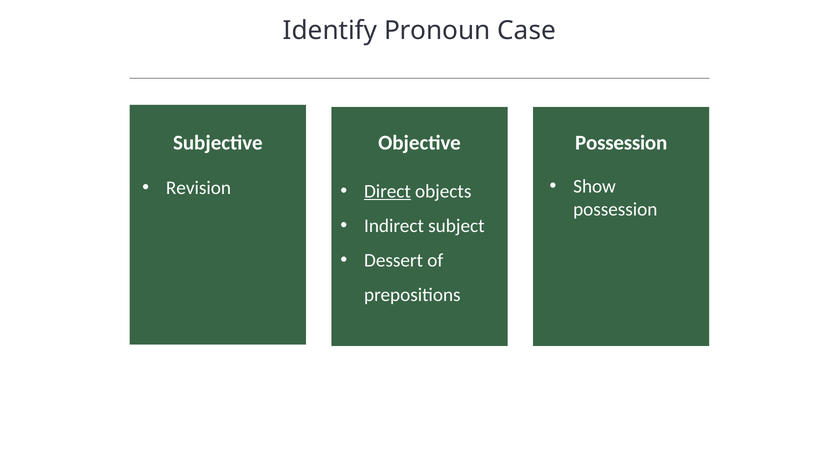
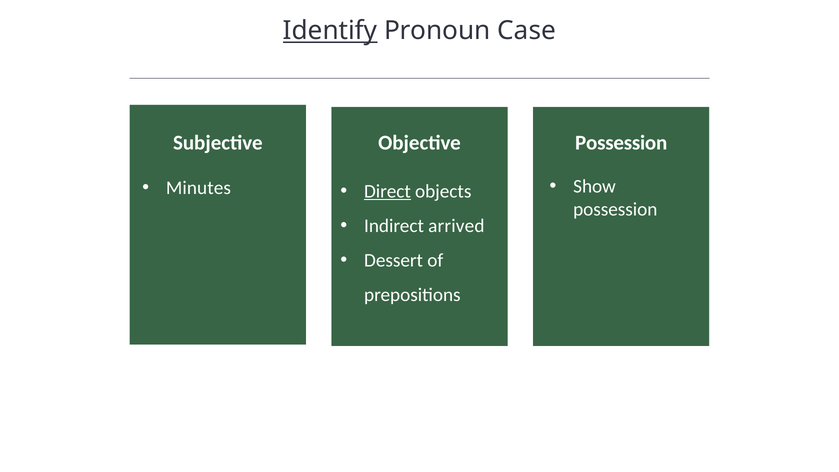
Identify underline: none -> present (330, 31)
Revision: Revision -> Minutes (198, 188)
subject: subject -> arrived (456, 226)
